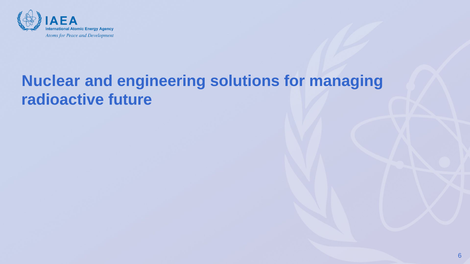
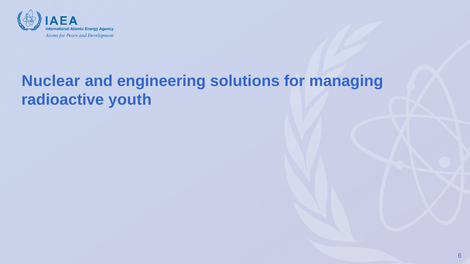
future: future -> youth (130, 100)
